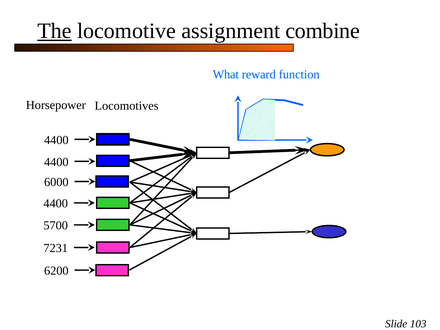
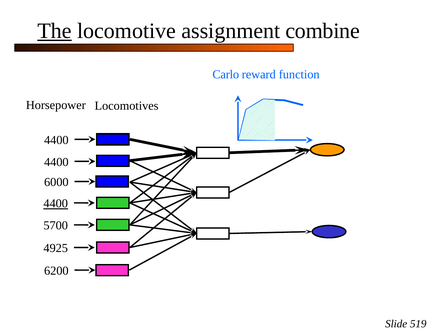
What: What -> Carlo (226, 75)
4400 underline: none -> present (56, 204)
7231: 7231 -> 4925 (56, 248)
103: 103 -> 519 (418, 324)
